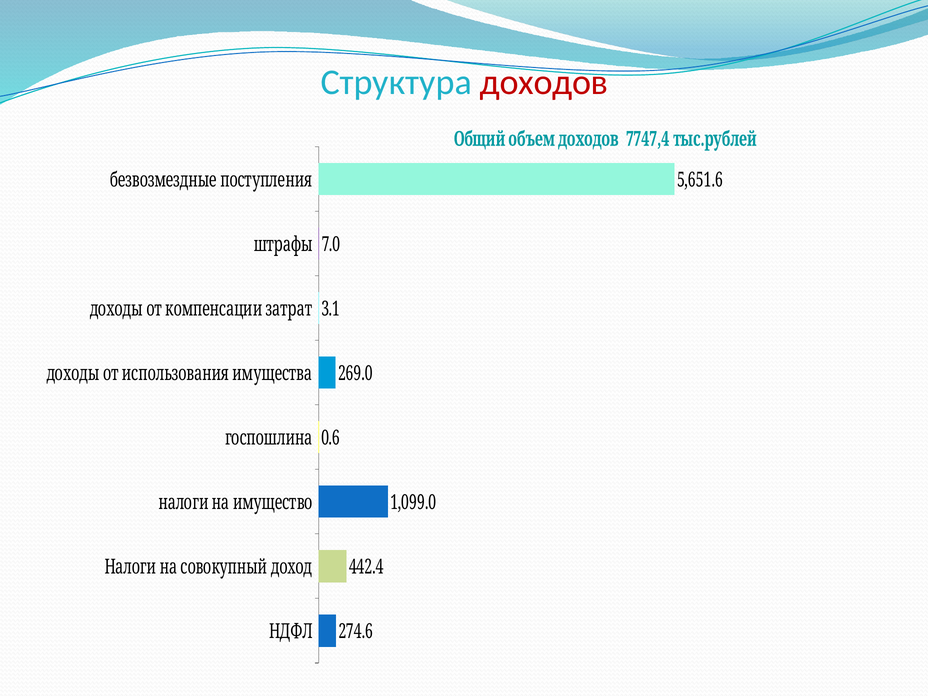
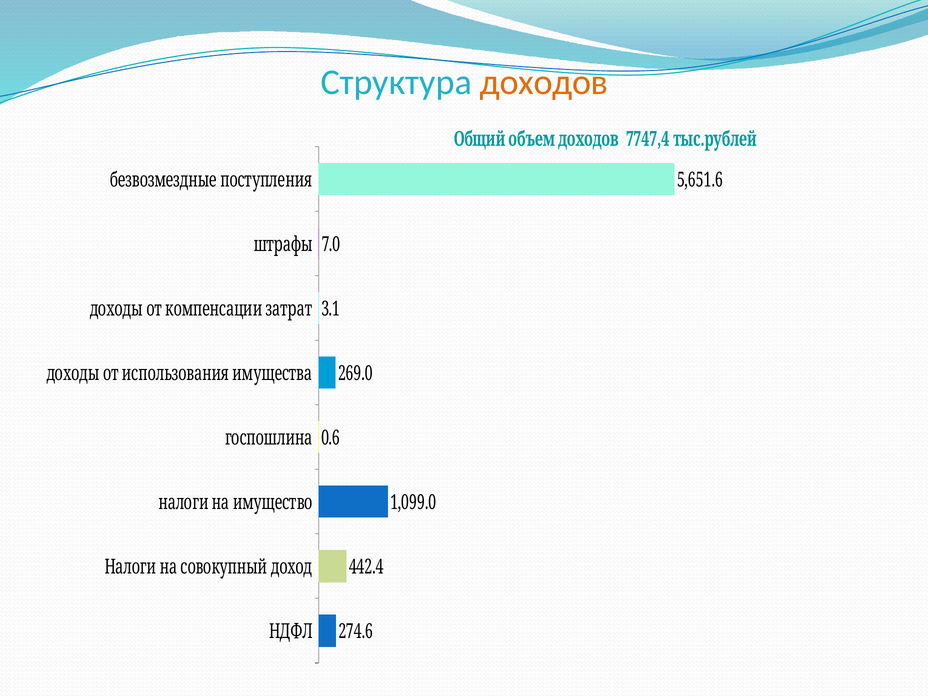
доходов colour: red -> orange (544, 82)
